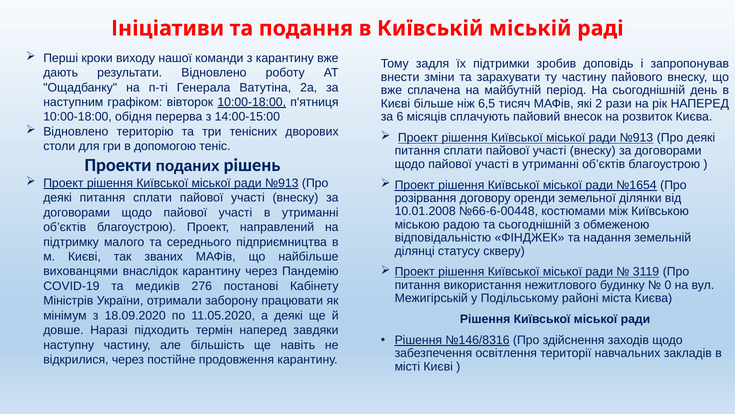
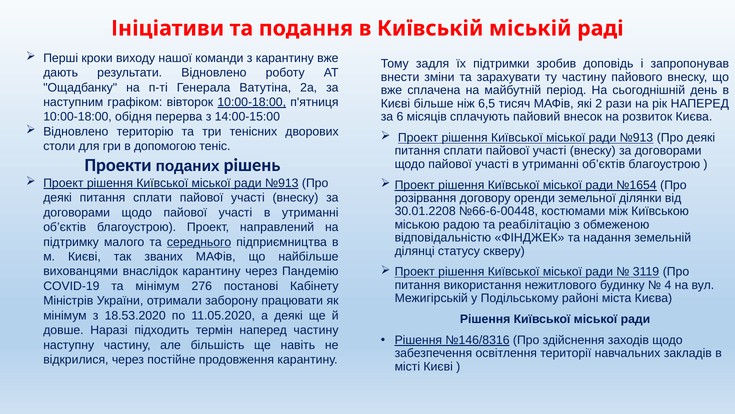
10.01.2008: 10.01.2008 -> 30.01.2208 (425, 211)
та сьогоднішній: сьогоднішній -> реабілітацію (535, 224)
середнього underline: none -> present (199, 242)
0: 0 -> 4 (668, 285)
та медиків: медиків -> мінімум (158, 286)
18.09.2020: 18.09.2020 -> 18.53.2020 (135, 315)
наперед завдяки: завдяки -> частину (316, 330)
